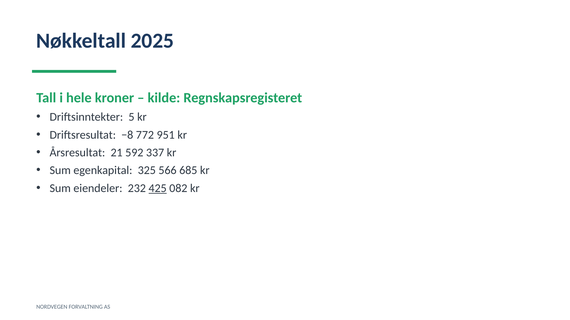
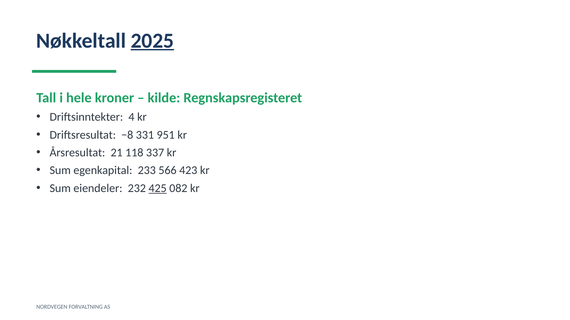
2025 underline: none -> present (152, 41)
5: 5 -> 4 (131, 117)
772: 772 -> 331 (145, 135)
592: 592 -> 118 (134, 153)
325: 325 -> 233 (147, 171)
685: 685 -> 423 (188, 171)
